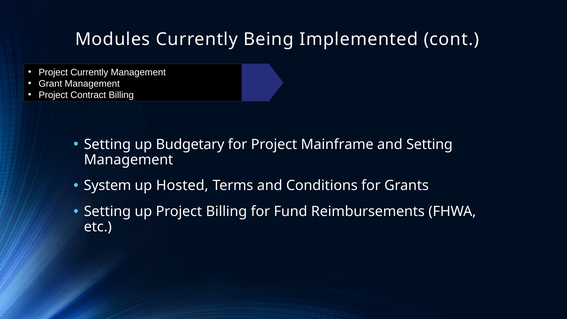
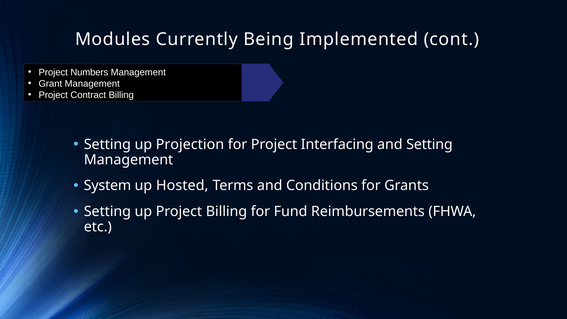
Project Currently: Currently -> Numbers (89, 72)
Budgetary: Budgetary -> Projection (190, 144)
Mainframe: Mainframe -> Interfacing (337, 144)
